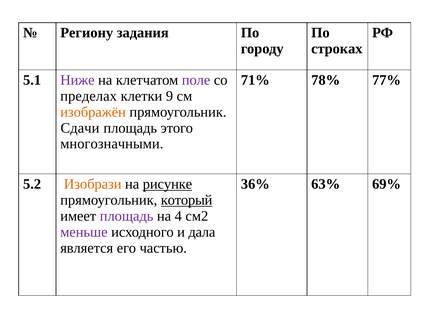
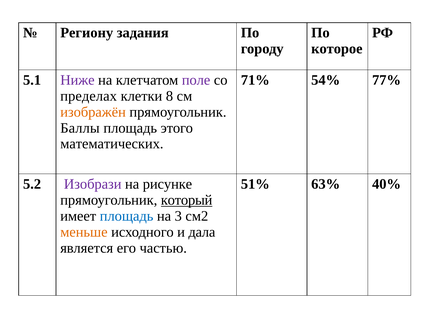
строках: строках -> которое (337, 49)
78%: 78% -> 54% (326, 80)
9: 9 -> 8 (170, 96)
Сдачи: Сдачи -> Баллы (80, 128)
многозначными: многозначными -> математических (112, 144)
Изобрази colour: orange -> purple (93, 184)
рисунке underline: present -> none (167, 184)
36%: 36% -> 51% (255, 184)
69%: 69% -> 40% (387, 184)
площадь colour: purple -> blue (127, 216)
4: 4 -> 3 (178, 216)
меньше colour: purple -> orange (84, 232)
